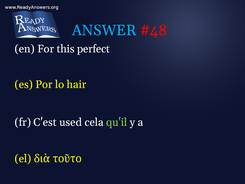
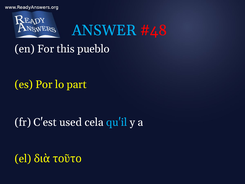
perfect: perfect -> pueblo (93, 49)
hair: hair -> part (77, 84)
qu'il colour: light green -> light blue (117, 122)
